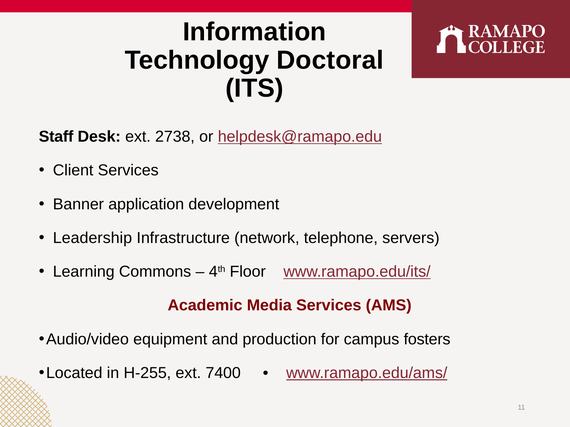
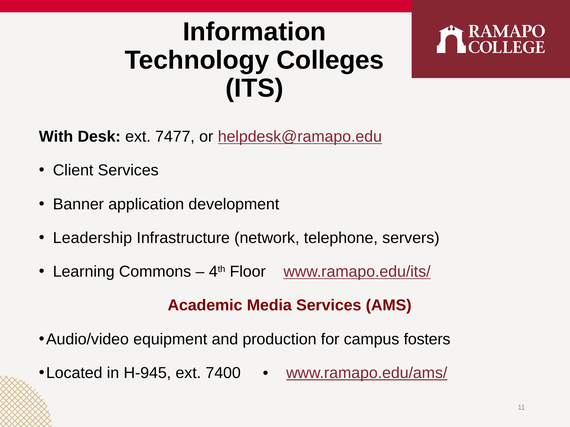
Doctoral: Doctoral -> Colleges (330, 60)
Staff: Staff -> With (56, 137)
2738: 2738 -> 7477 (175, 137)
H-255: H-255 -> H-945 (147, 373)
